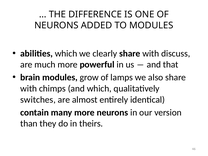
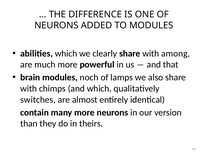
discuss: discuss -> among (176, 53)
grow: grow -> noch (89, 77)
